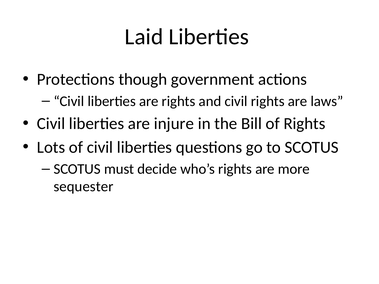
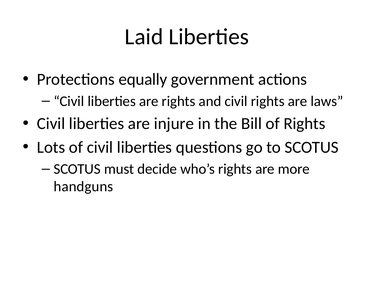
though: though -> equally (143, 80)
sequester: sequester -> handguns (83, 187)
